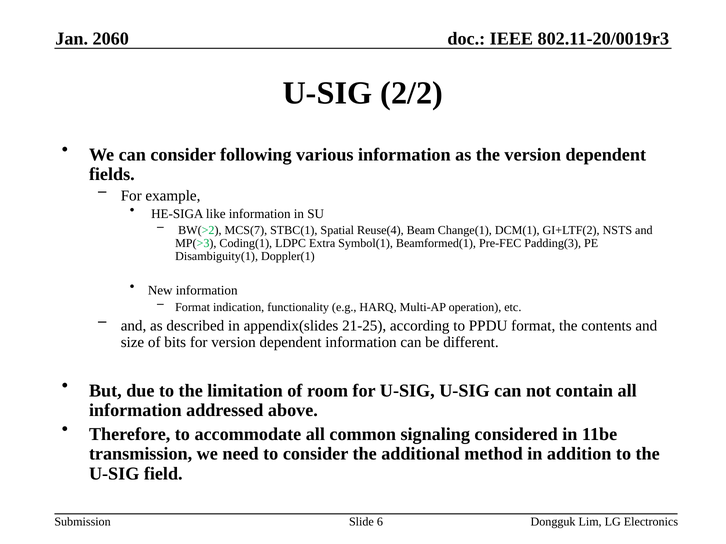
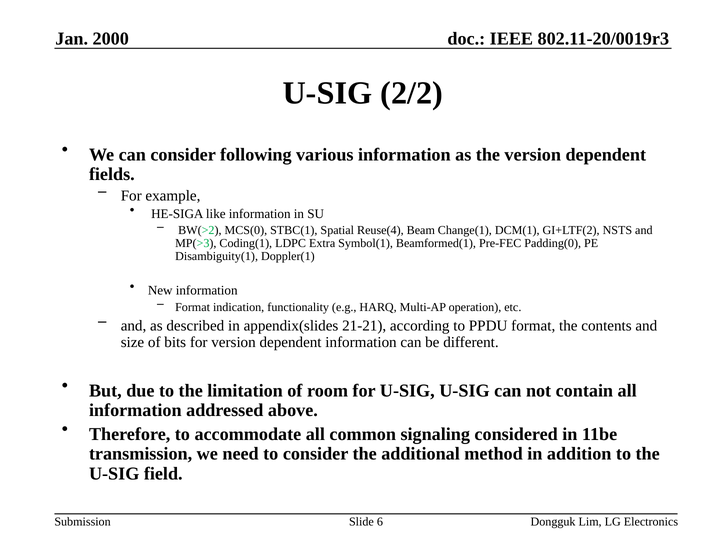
2060: 2060 -> 2000 (111, 39)
MCS(7: MCS(7 -> MCS(0 (246, 230)
Padding(3: Padding(3 -> Padding(0 (553, 243)
21-25: 21-25 -> 21-21 (364, 326)
